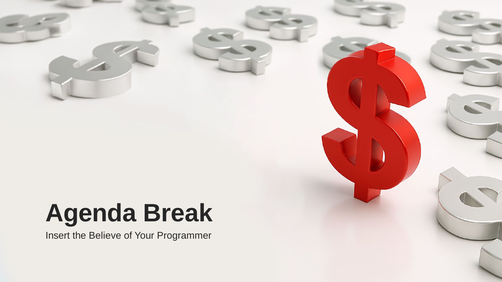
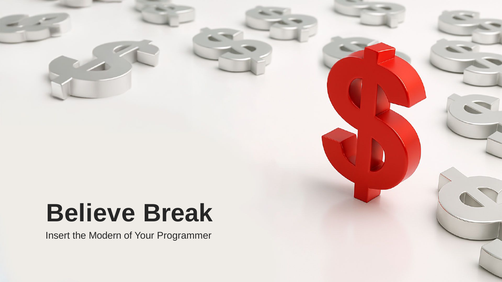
Agenda: Agenda -> Believe (91, 213)
Believe: Believe -> Modern (105, 236)
